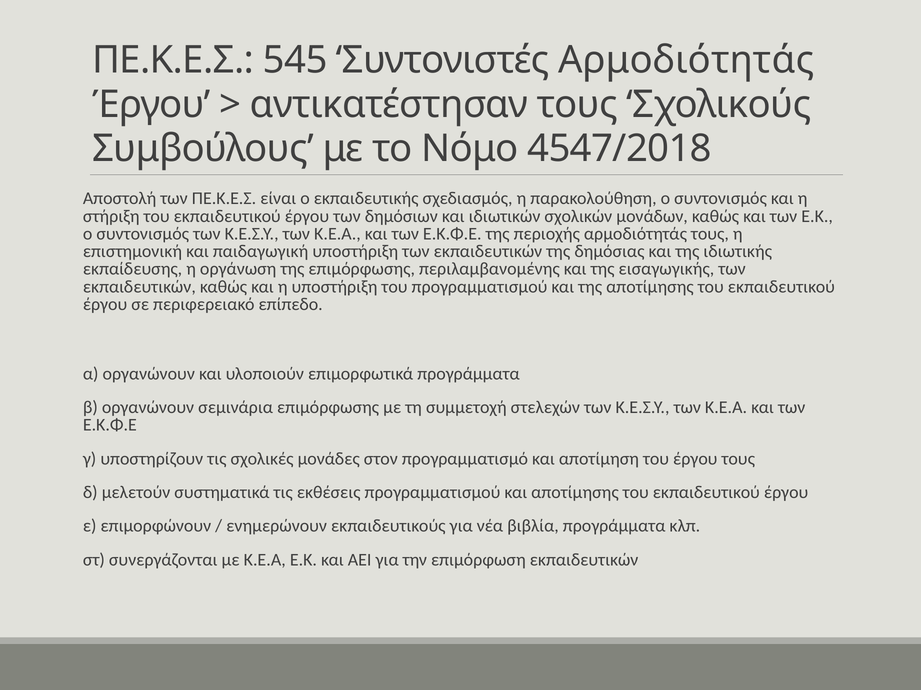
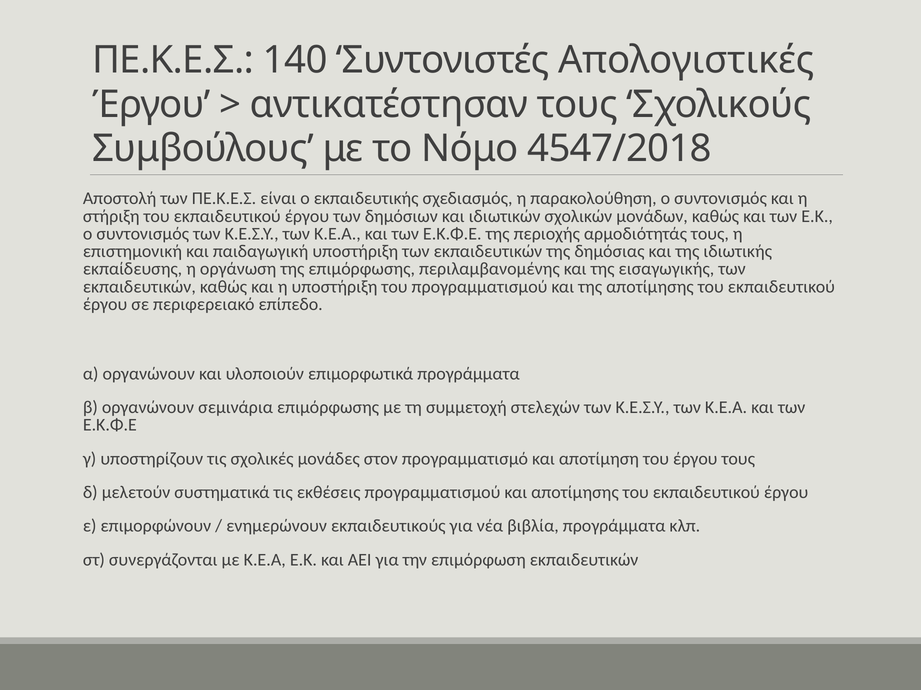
545: 545 -> 140 (295, 60)
Συντονιστές Αρμοδιότητάς: Αρμοδιότητάς -> Απολογιστικές (686, 60)
